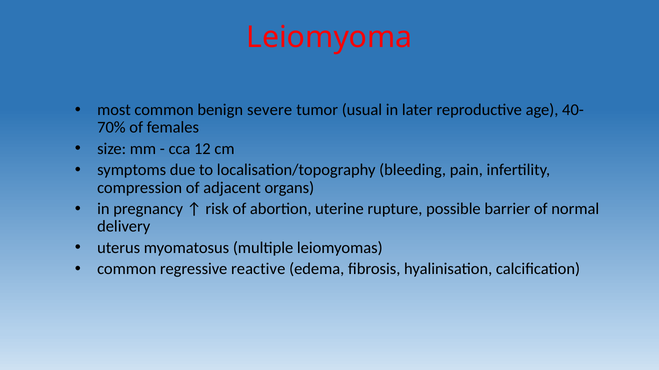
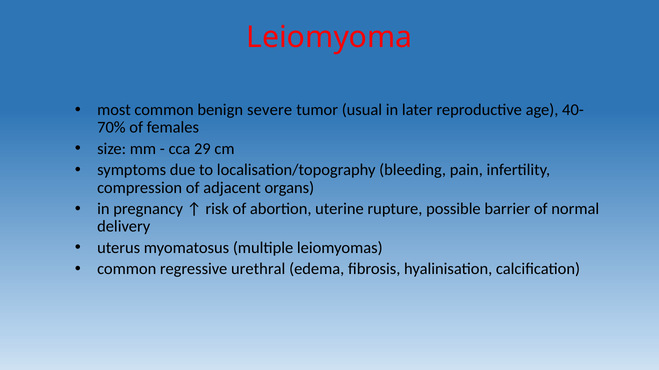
12: 12 -> 29 (202, 149)
reactive: reactive -> urethral (258, 269)
